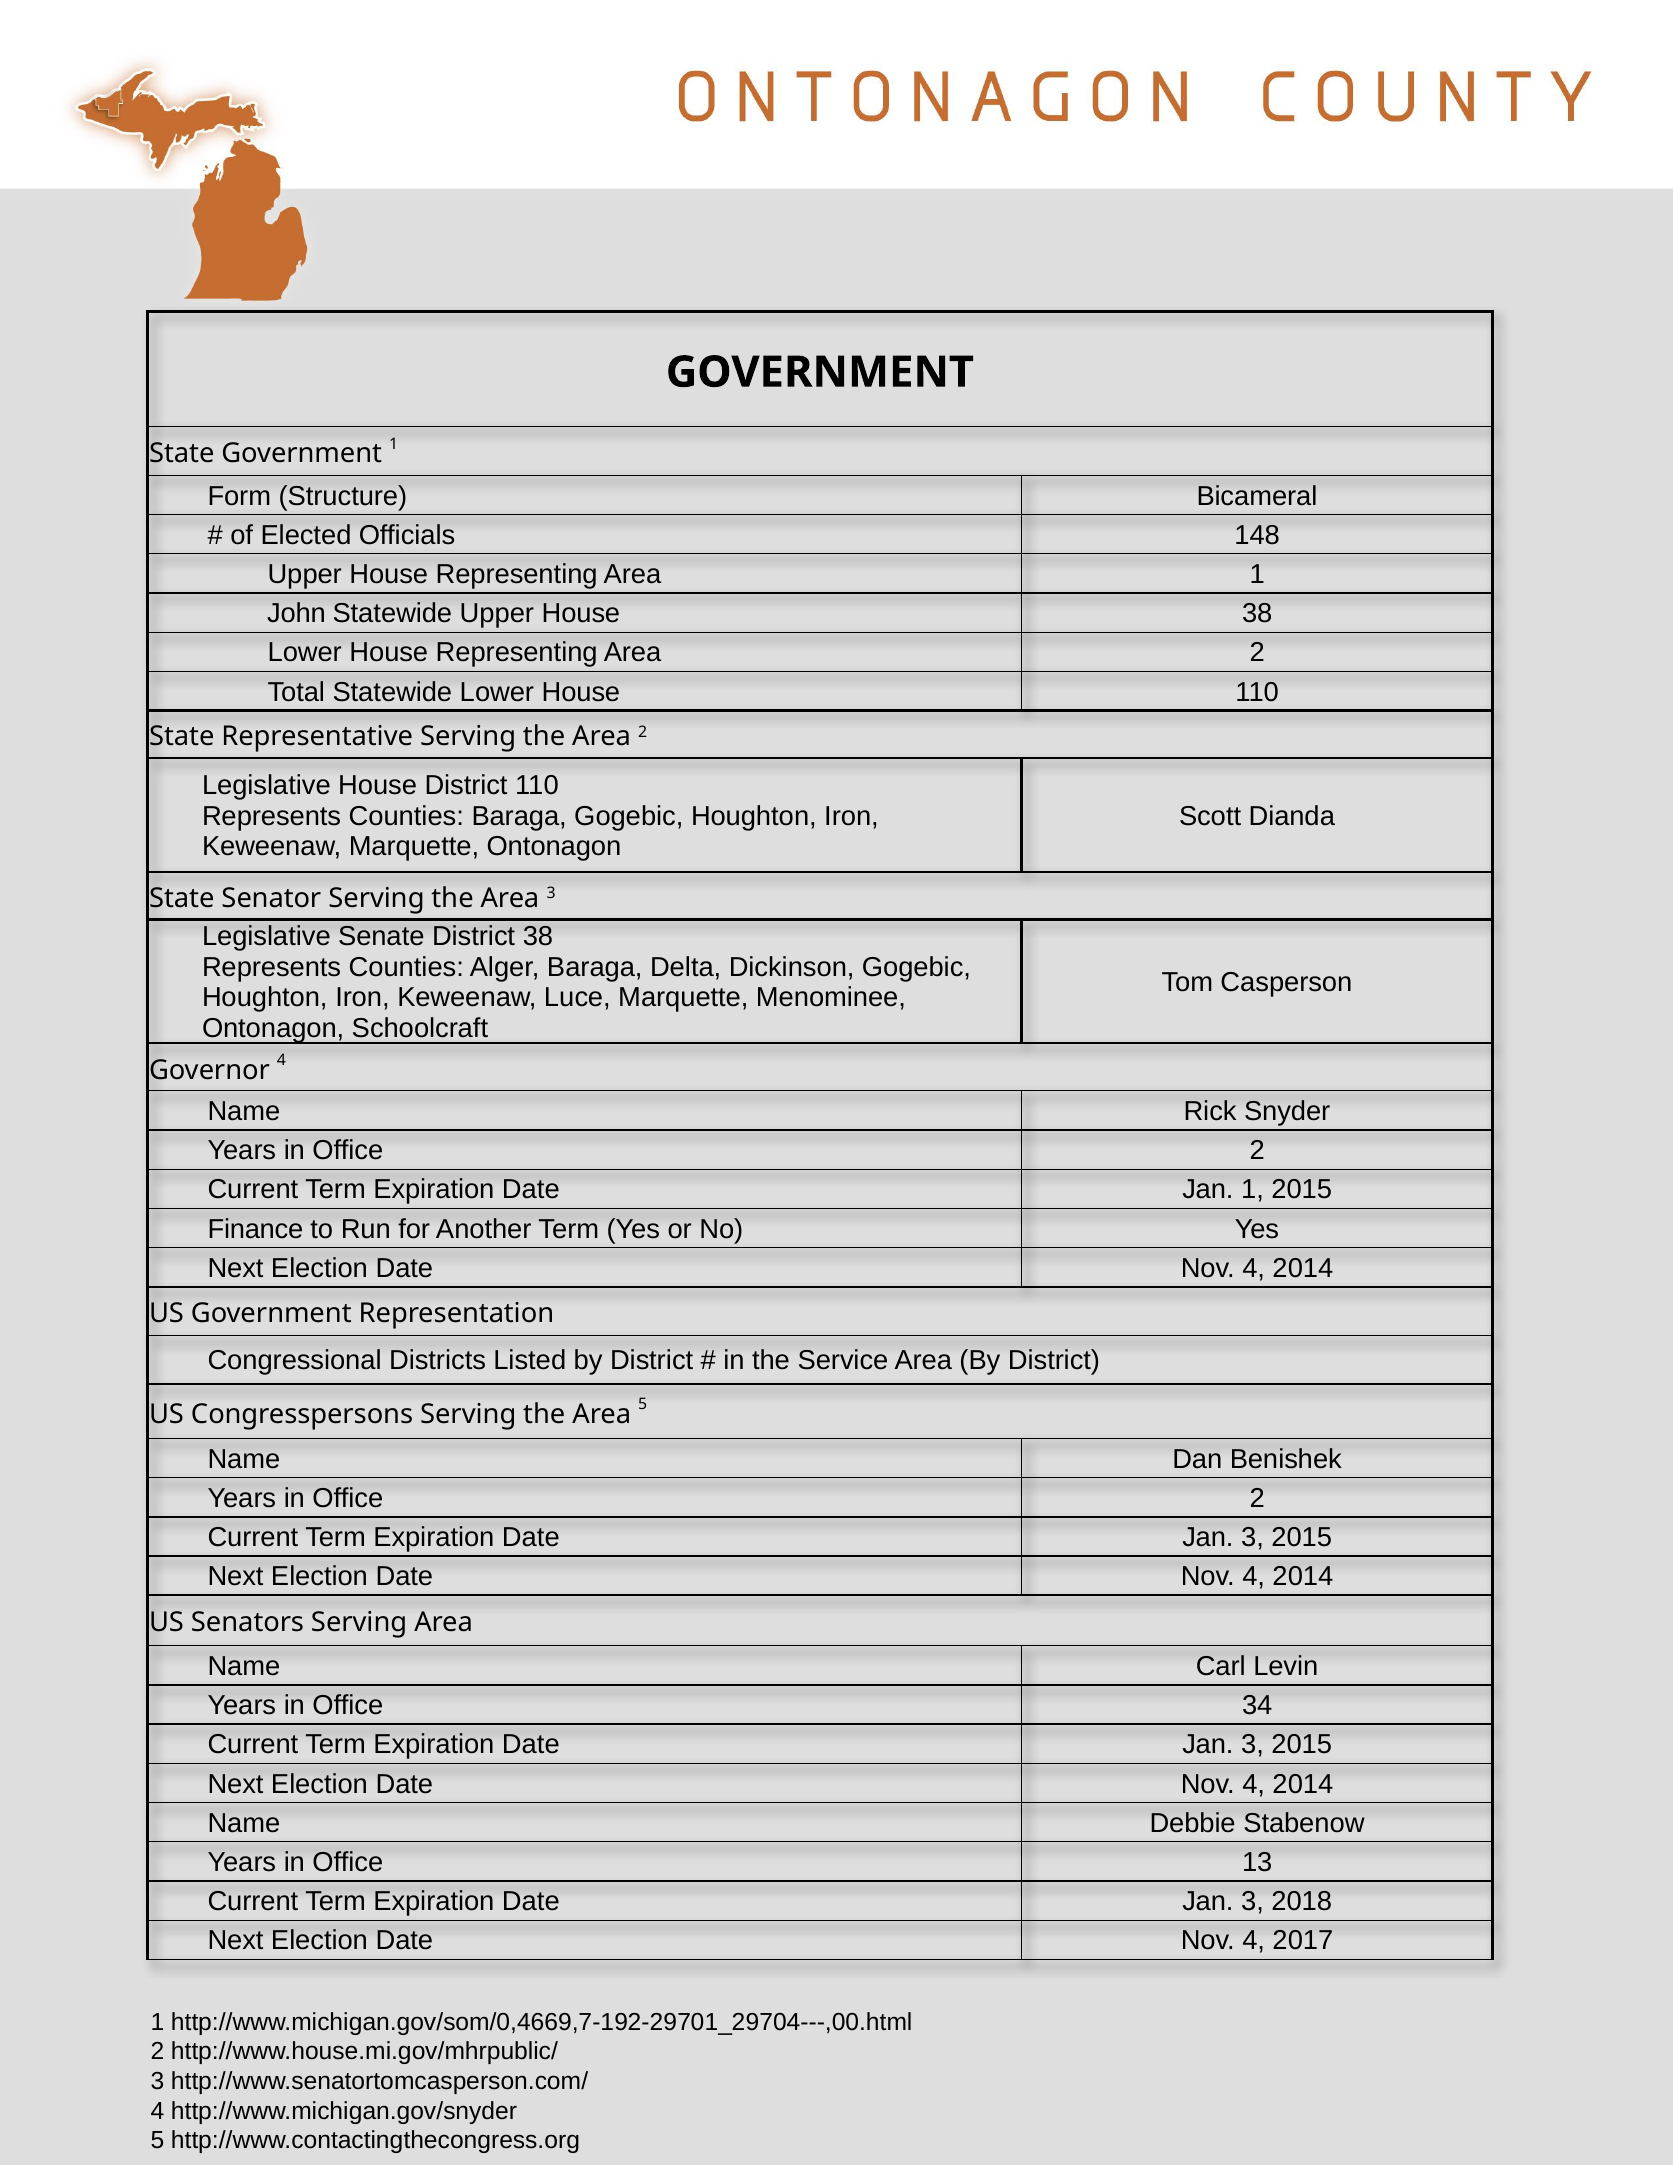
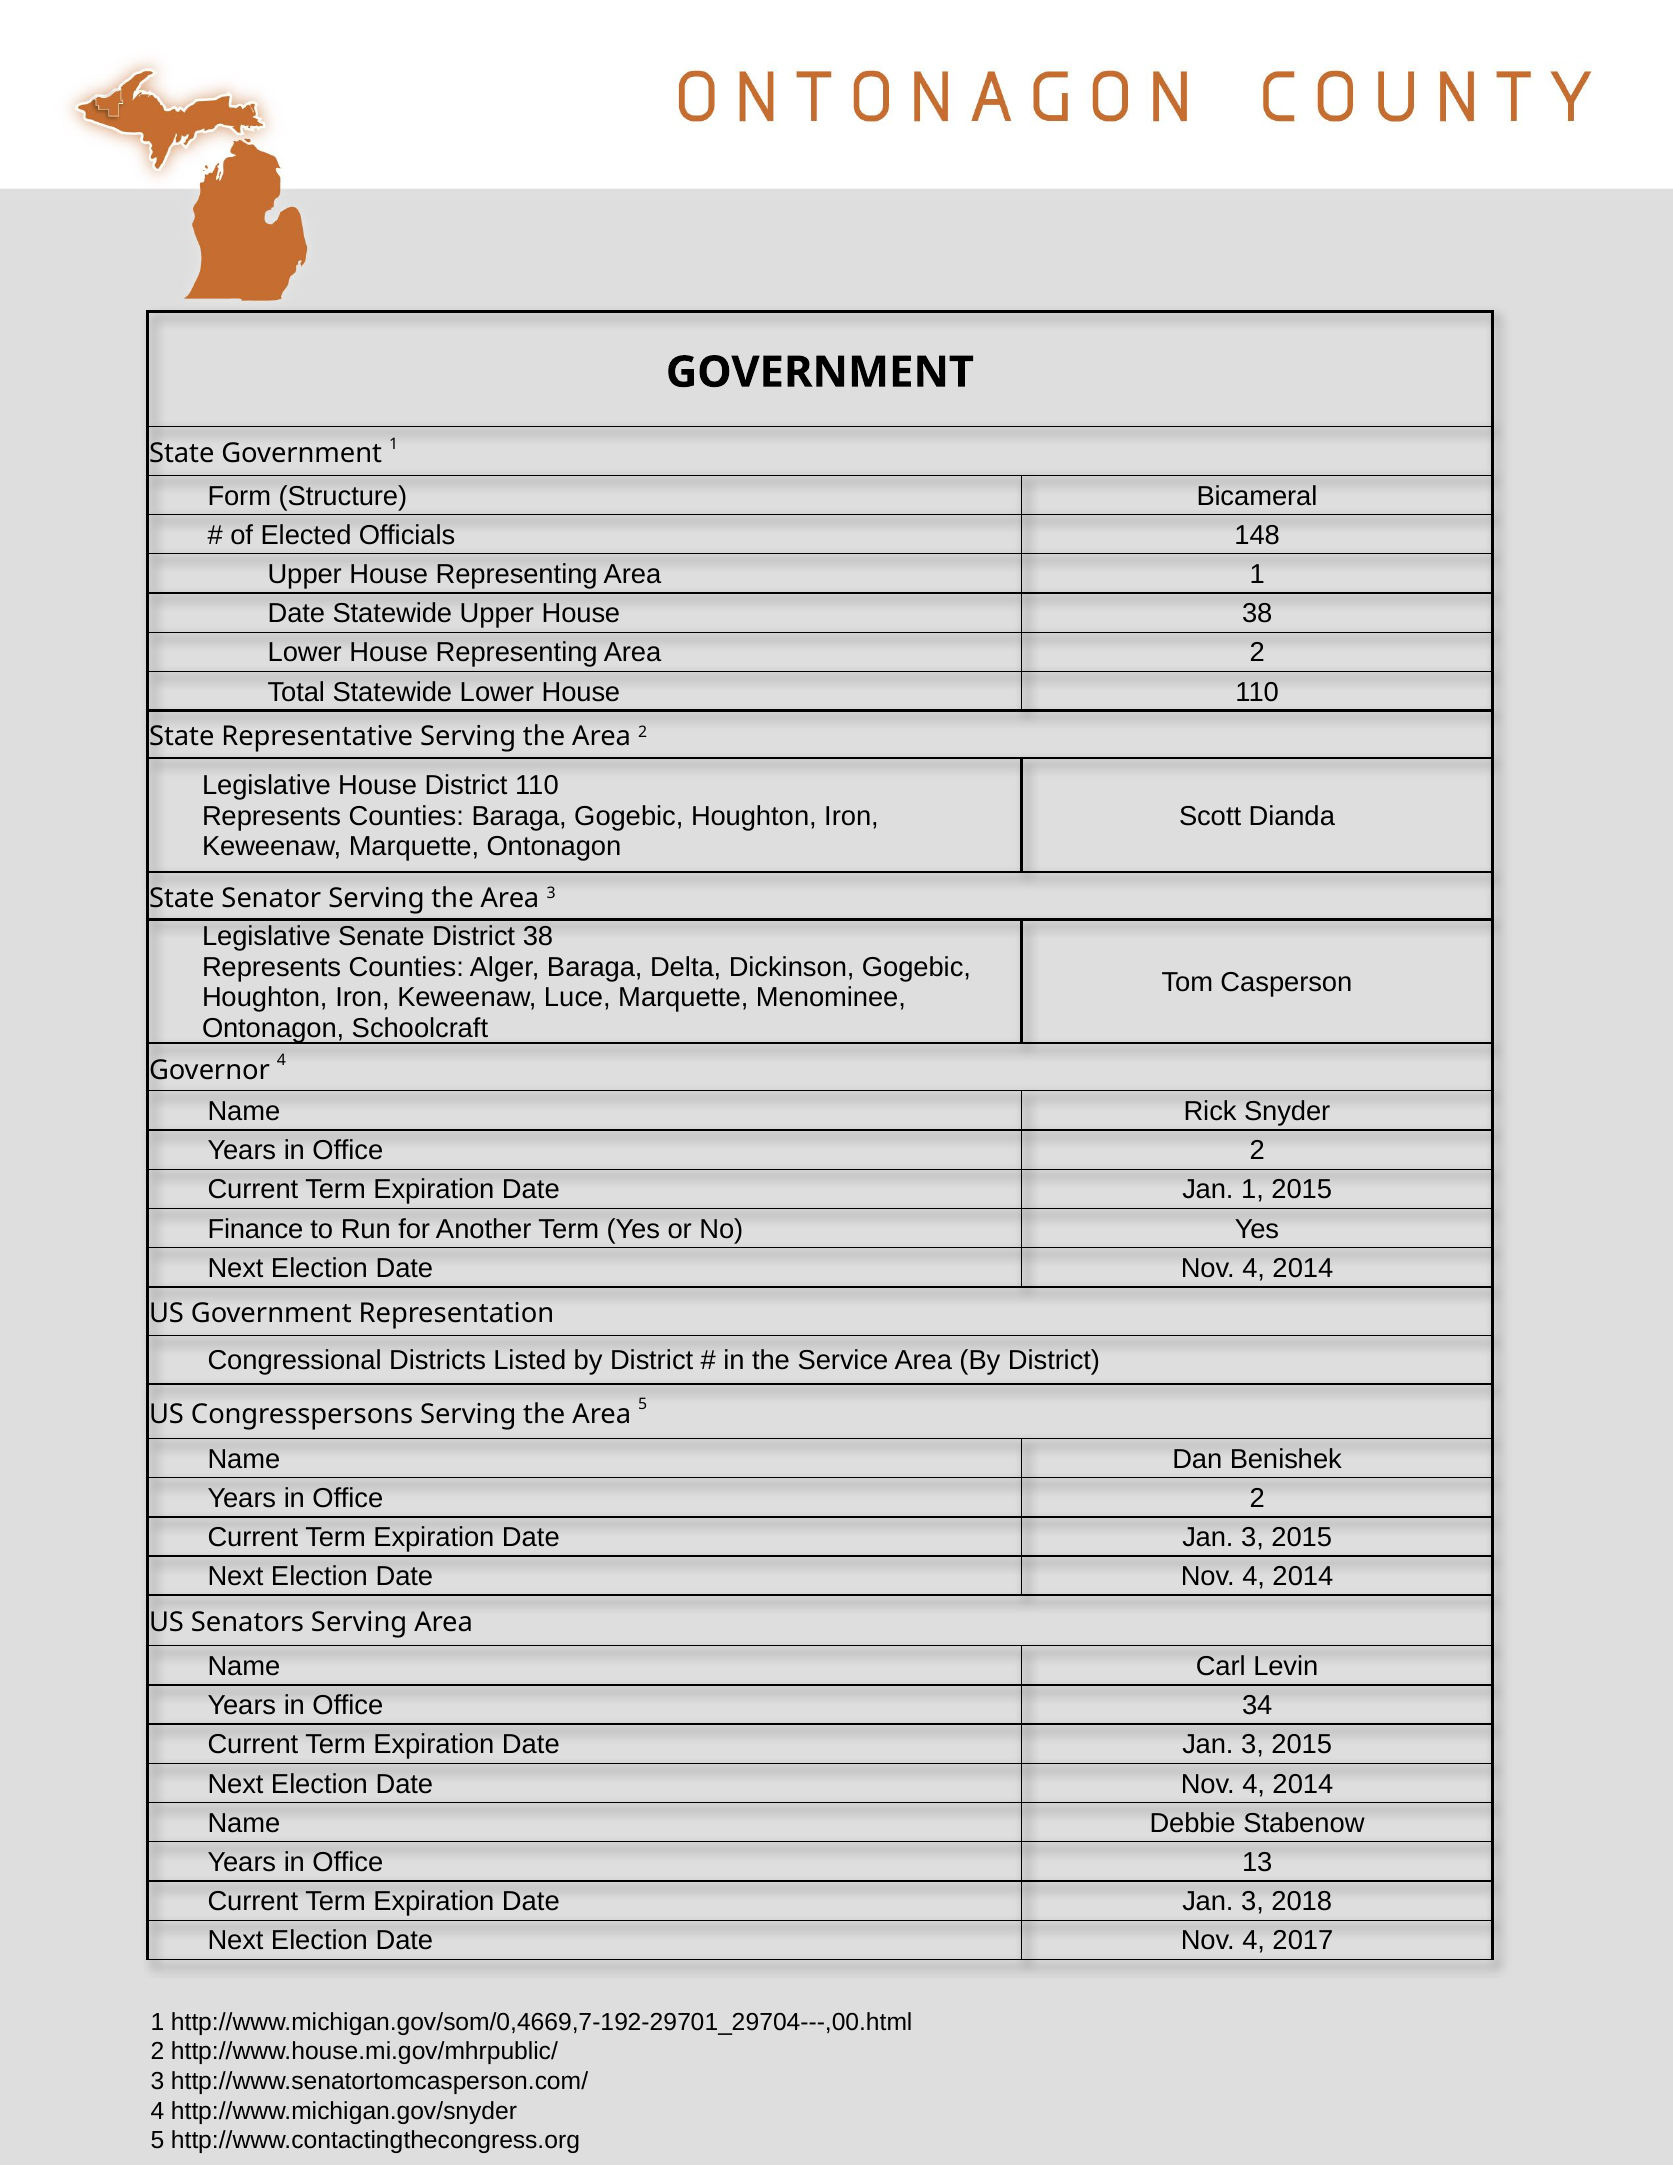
John: John -> Date (296, 614)
